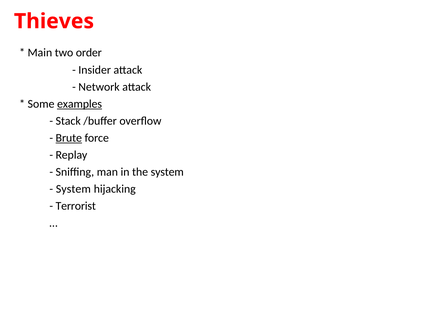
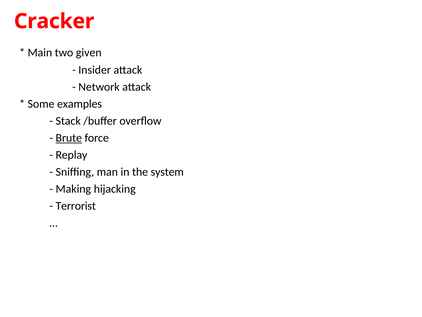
Thieves: Thieves -> Cracker (54, 21)
order: order -> given (89, 53)
examples underline: present -> none (80, 104)
System: System -> Making (73, 189)
